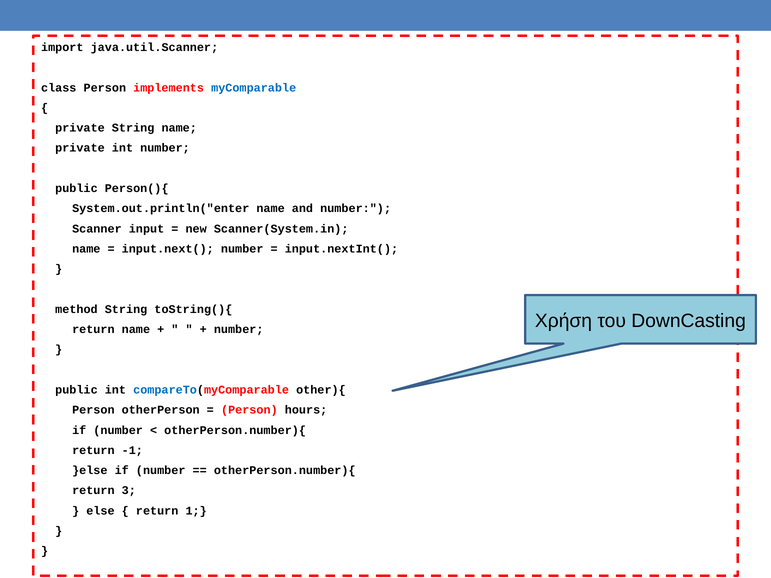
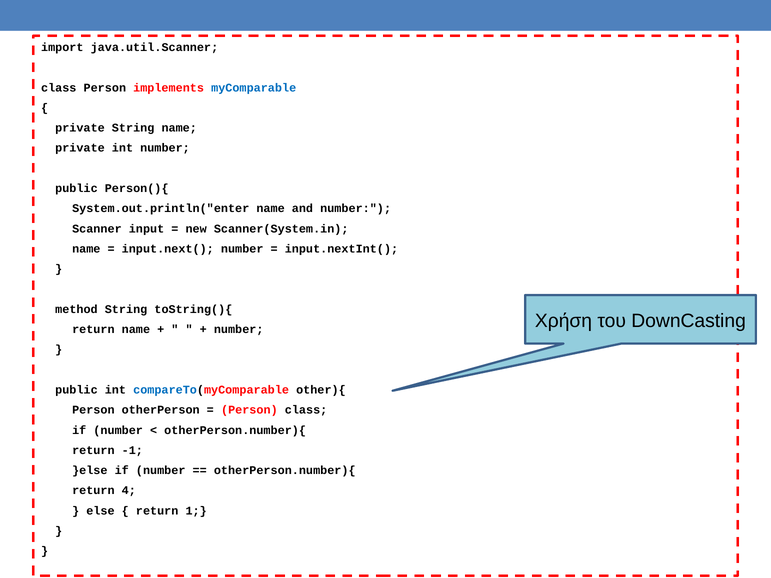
Person hours: hours -> class (306, 410)
3: 3 -> 4 (129, 491)
